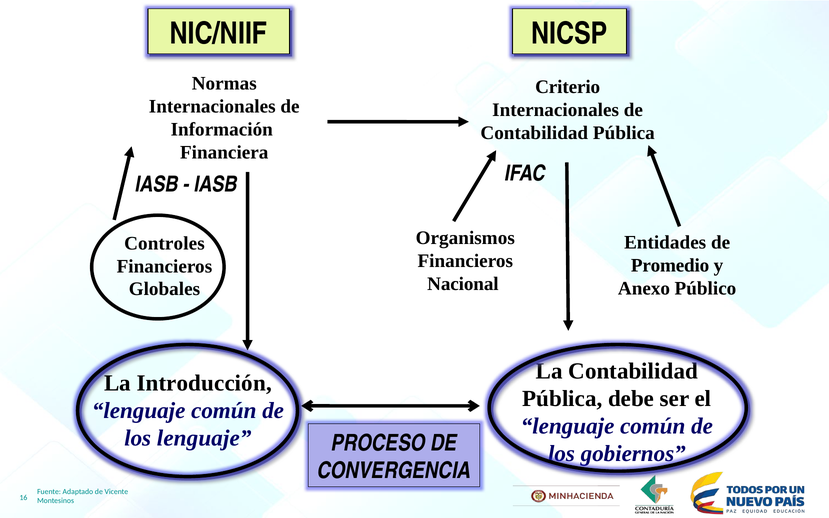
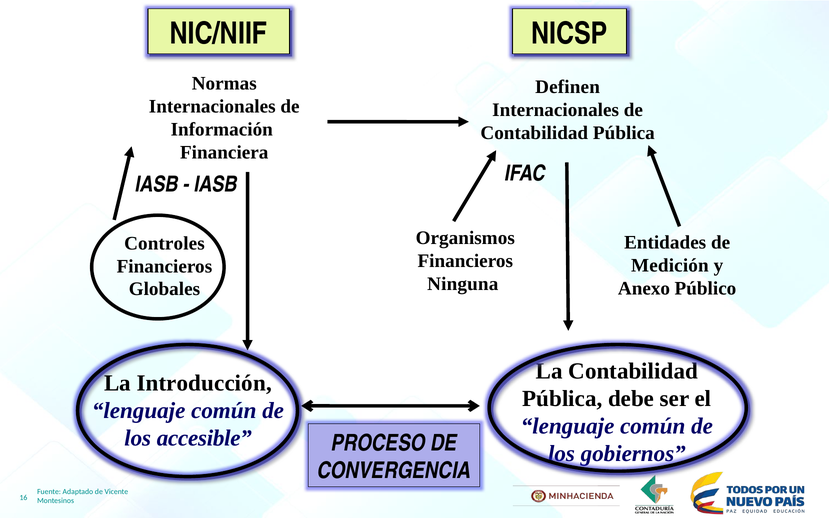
Criterio: Criterio -> Definen (568, 87)
Promedio: Promedio -> Medición (670, 266)
Nacional: Nacional -> Ninguna (463, 284)
los lenguaje: lenguaje -> accesible (204, 438)
